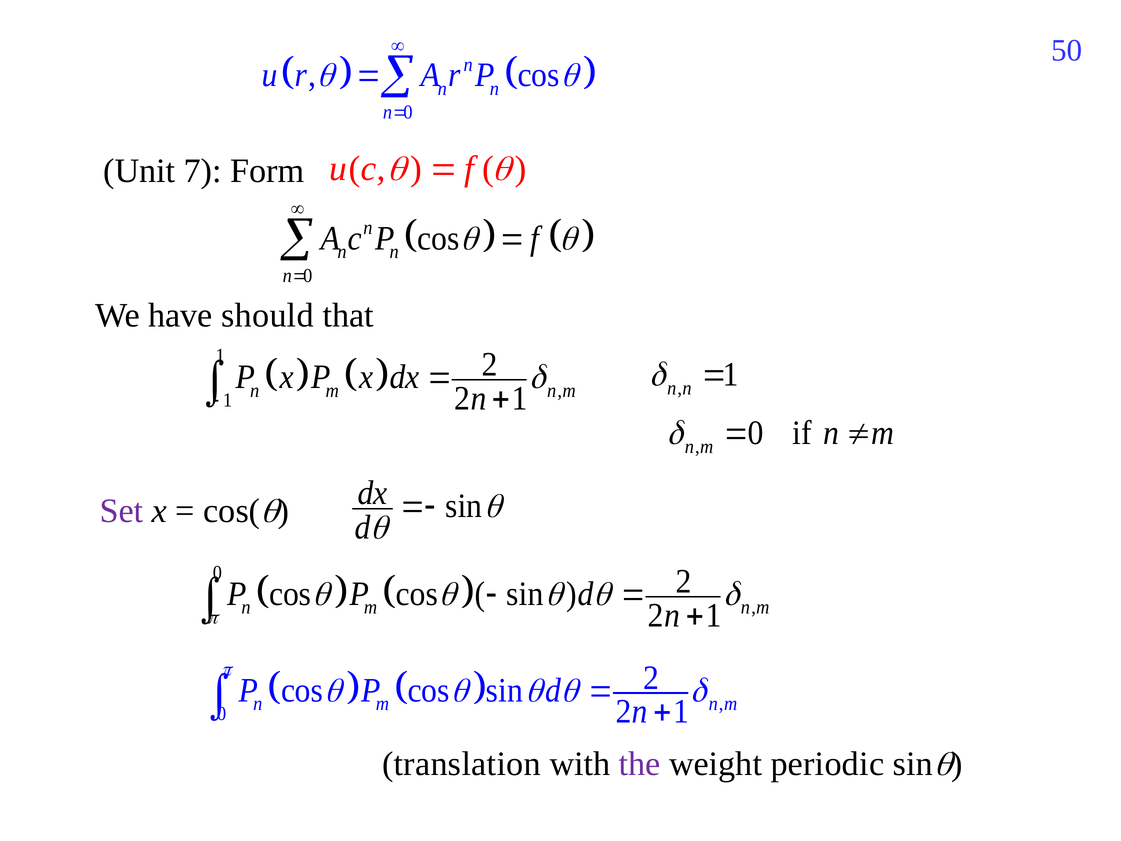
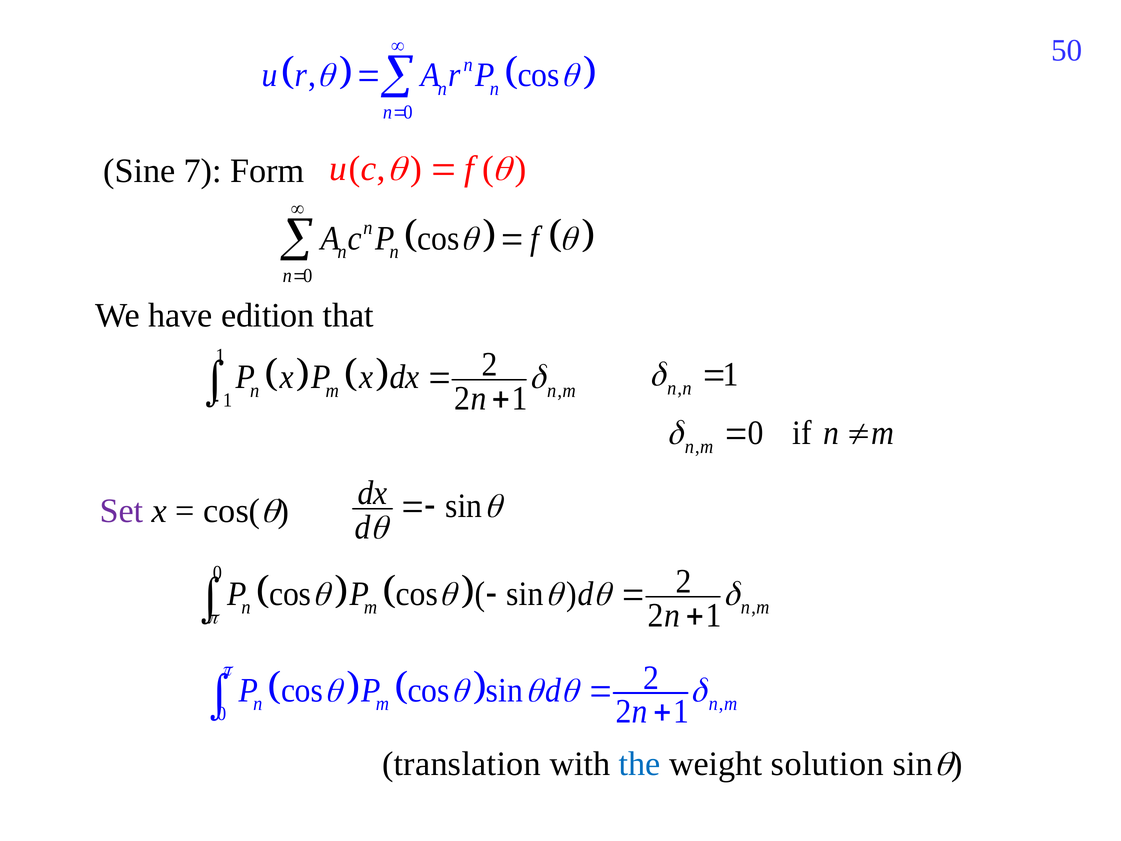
Unit: Unit -> Sine (139, 171)
should: should -> edition (268, 315)
the colour: purple -> blue (640, 764)
periodic: periodic -> solution (827, 764)
